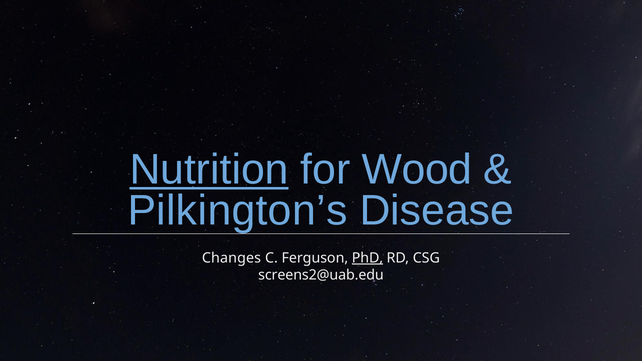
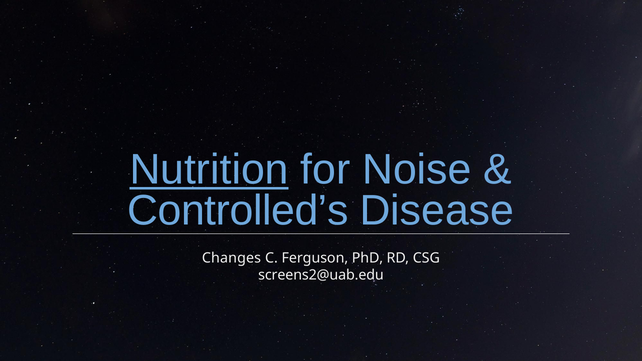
Wood: Wood -> Noise (417, 170)
Pilkington’s: Pilkington’s -> Controlled’s (238, 211)
PhD underline: present -> none (367, 258)
